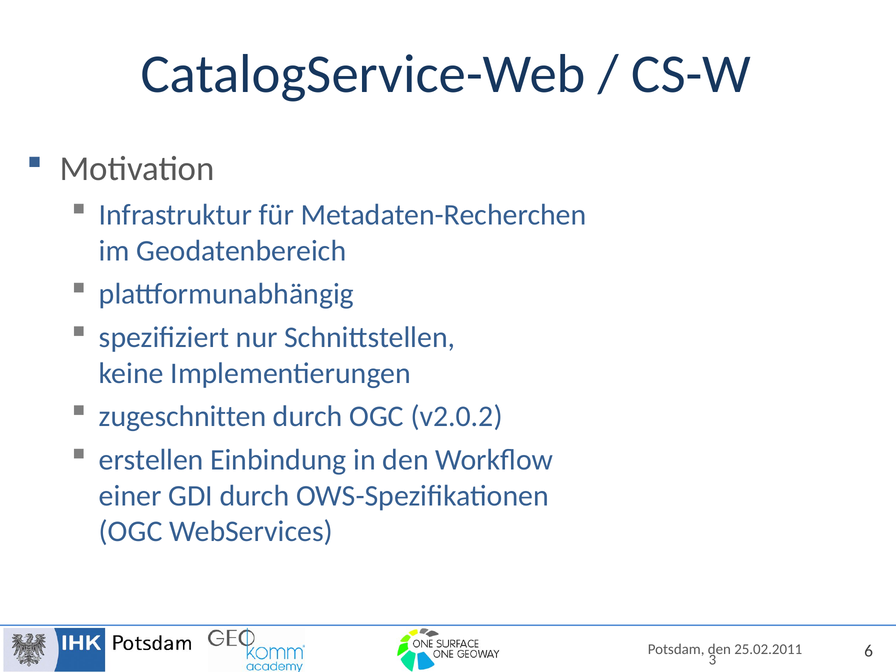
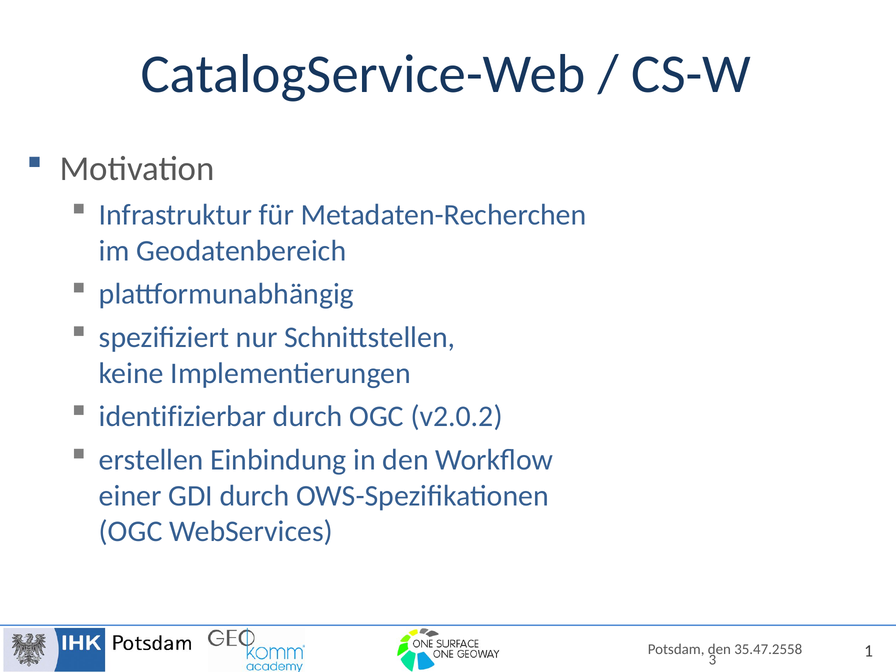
zugeschnitten: zugeschnitten -> identifizierbar (183, 417)
25.02.2011: 25.02.2011 -> 35.47.2558 (768, 649)
6: 6 -> 1 (869, 651)
